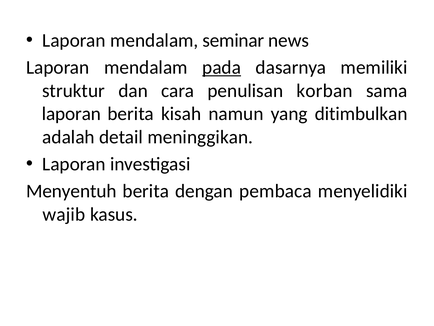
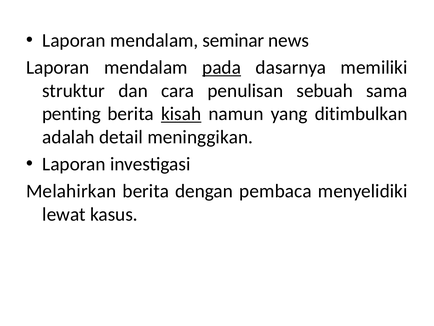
korban: korban -> sebuah (325, 91)
laporan: laporan -> penting (71, 114)
kisah underline: none -> present (181, 114)
Menyentuh: Menyentuh -> Melahirkan (71, 191)
wajib: wajib -> lewat (64, 214)
